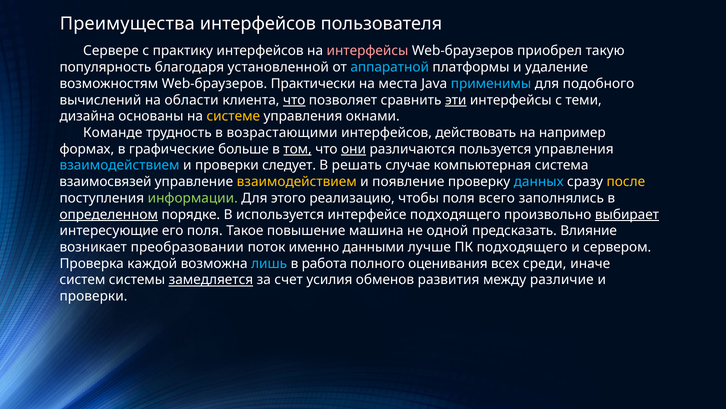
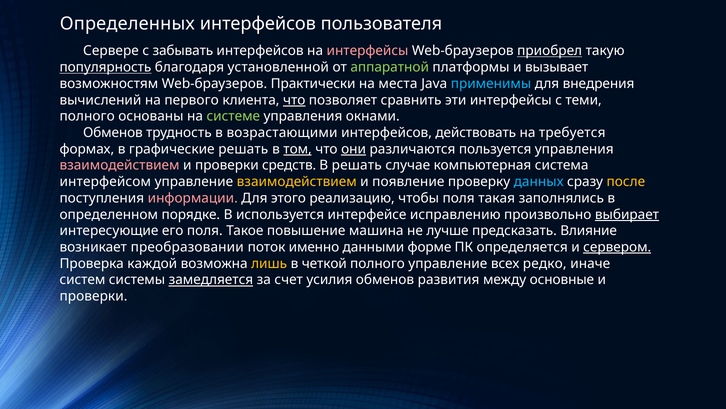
Преимущества: Преимущества -> Определенных (127, 24)
практику: практику -> забывать (183, 51)
приобрел underline: none -> present (550, 51)
популярность underline: none -> present (105, 67)
аппаратной colour: light blue -> light green (390, 67)
удаление: удаление -> вызывает (557, 67)
подобного: подобного -> внедрения (599, 84)
области: области -> первого (192, 100)
эти underline: present -> none (456, 100)
дизайна: дизайна -> полного (87, 116)
системе colour: yellow -> light green (233, 116)
Команде: Команде -> Обменов (113, 133)
например: например -> требуется (572, 133)
графические больше: больше -> решать (243, 149)
взаимодействием colour: light blue -> pink (120, 165)
следует: следует -> средств (289, 165)
взаимосвязей: взаимосвязей -> интерфейсом (105, 182)
информации colour: light green -> pink (193, 198)
всего: всего -> такая (497, 198)
определенном underline: present -> none (109, 214)
интерфейсе подходящего: подходящего -> исправлению (455, 214)
одной: одной -> лучше (448, 231)
лучше: лучше -> форме (430, 247)
ПК подходящего: подходящего -> определяется (522, 247)
сервером underline: none -> present (617, 247)
лишь colour: light blue -> yellow (269, 263)
работа: работа -> четкой (324, 263)
полного оценивания: оценивания -> управление (448, 263)
среди: среди -> редко (545, 263)
различие: различие -> основные (562, 280)
